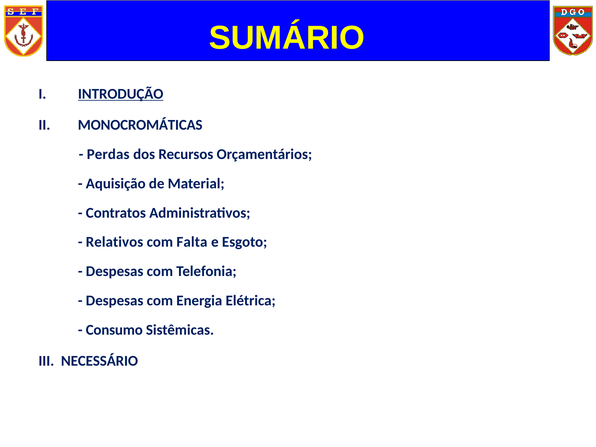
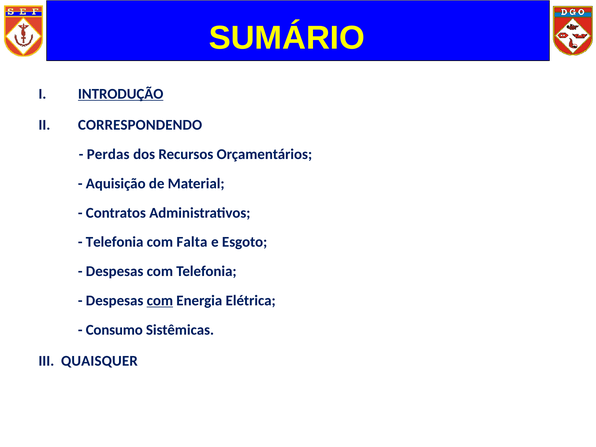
MONOCROMÁTICAS: MONOCROMÁTICAS -> CORRESPONDENDO (140, 125)
Relativos: Relativos -> Telefonia (115, 242)
com underline: none -> present (160, 301)
NECESSÁRIO: NECESSÁRIO -> QUAISQUER (99, 361)
